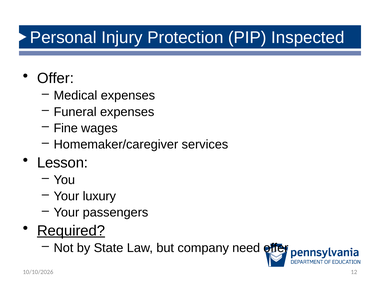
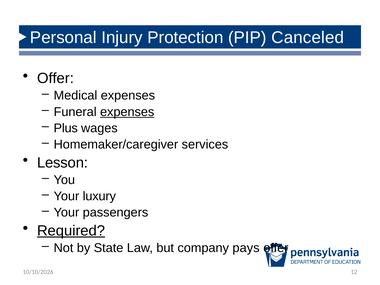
Inspected: Inspected -> Canceled (308, 38)
expenses underline: none -> present (127, 112)
Fine: Fine -> Plus (66, 128)
need: need -> pays (246, 248)
